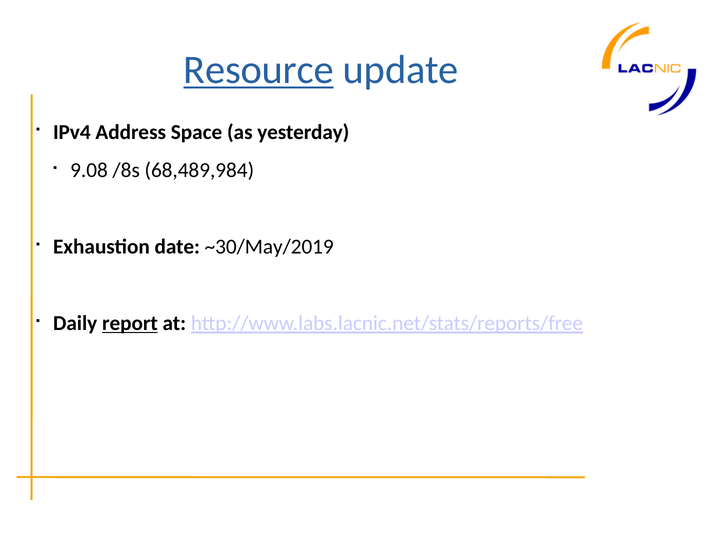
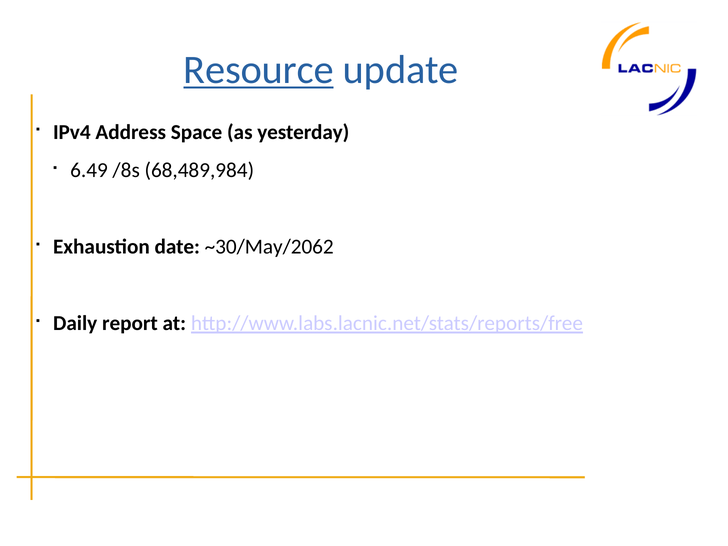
9.08: 9.08 -> 6.49 (89, 170)
~30/May/2019: ~30/May/2019 -> ~30/May/2062 (269, 247)
report underline: present -> none (130, 323)
